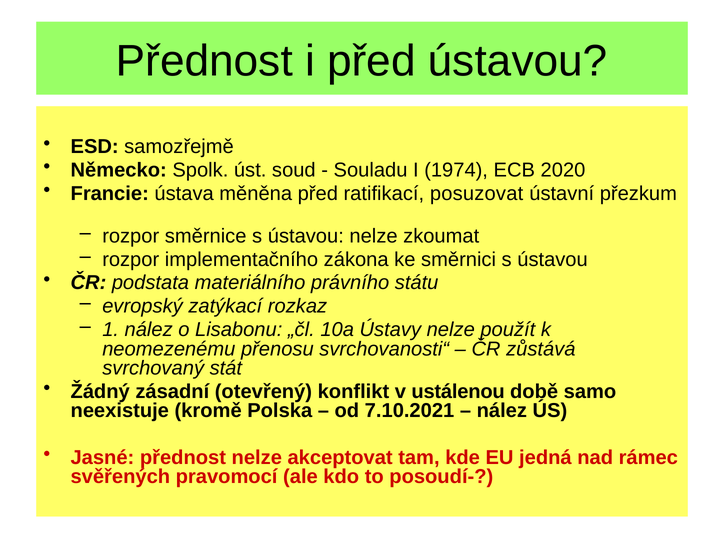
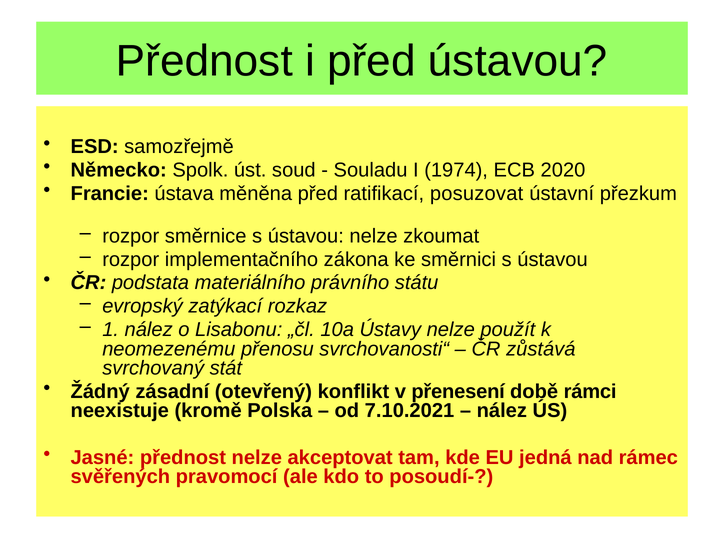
ustálenou: ustálenou -> přenesení (458, 392)
samo: samo -> rámci (590, 392)
